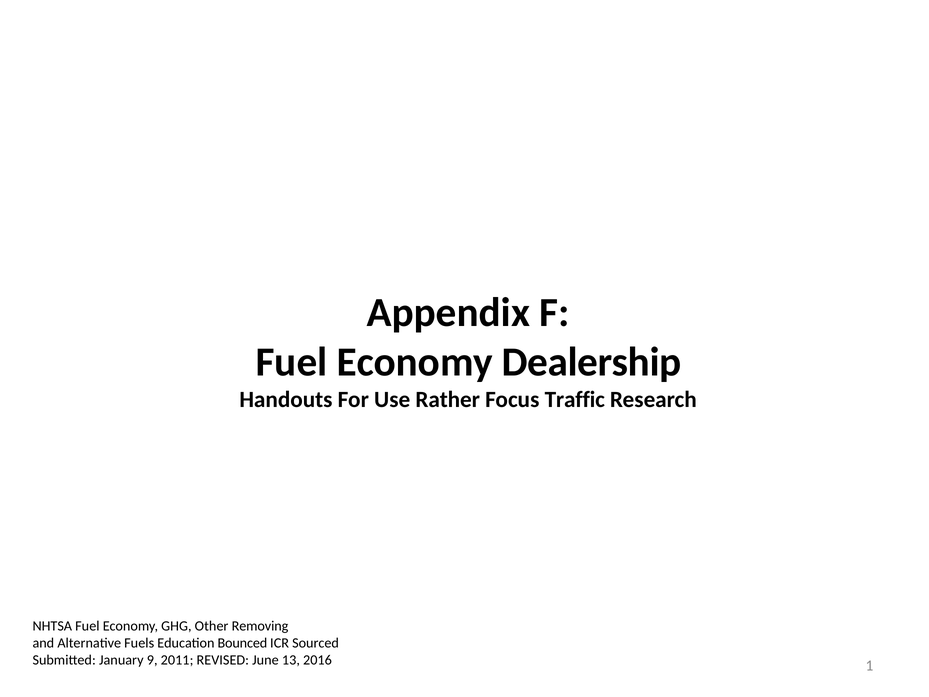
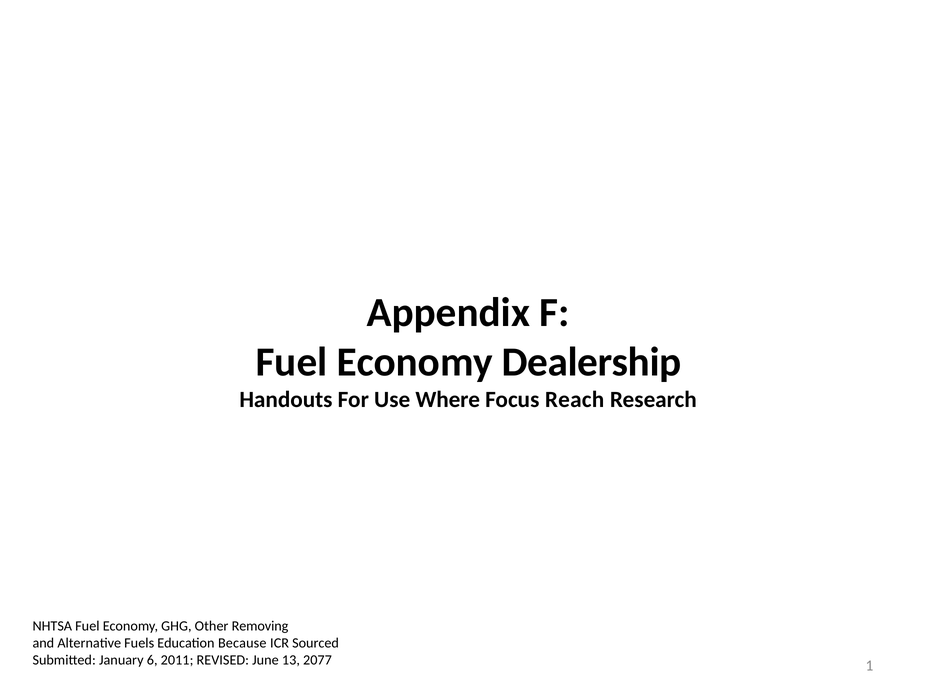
Rather: Rather -> Where (448, 400)
Traffic: Traffic -> Reach (575, 400)
Bounced: Bounced -> Because (242, 643)
9: 9 -> 6 (152, 660)
2016: 2016 -> 2077 (317, 660)
